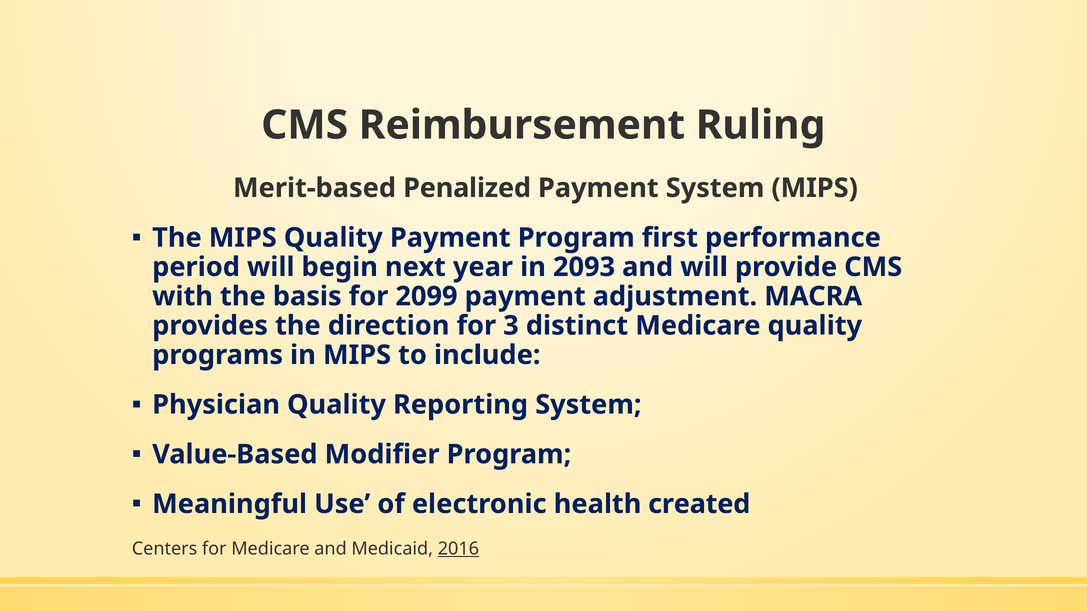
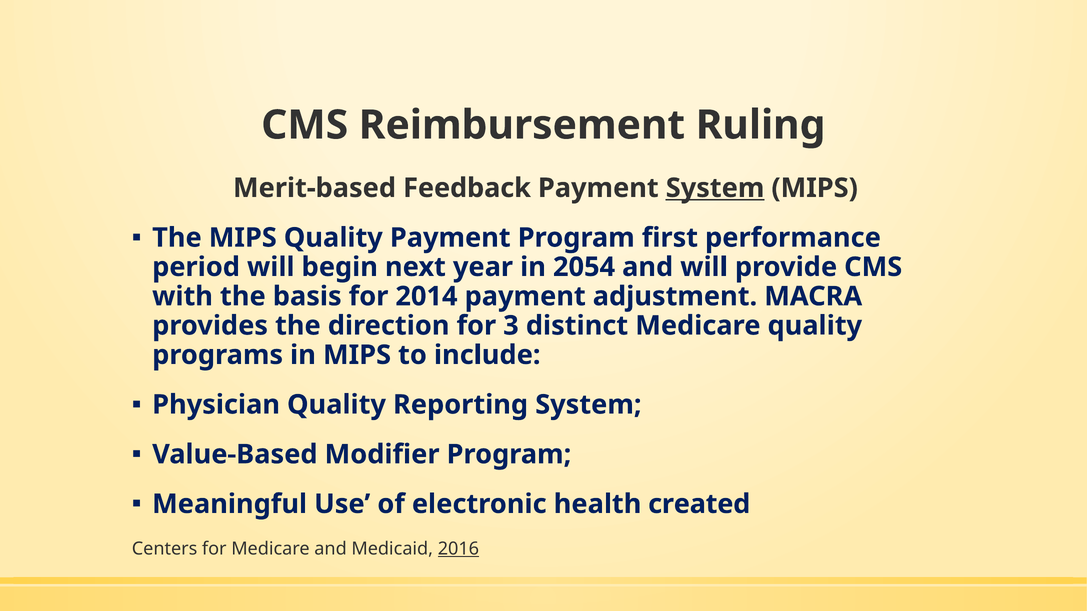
Penalized: Penalized -> Feedback (467, 188)
System underline: none -> present (715, 188)
2093: 2093 -> 2054 (584, 267)
2099: 2099 -> 2014 (426, 297)
